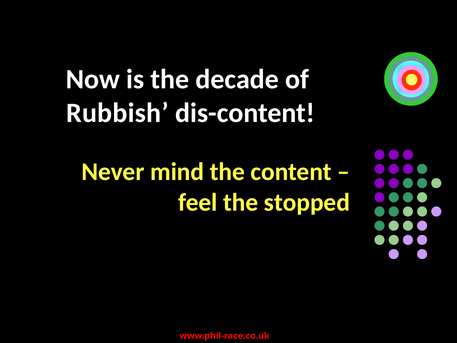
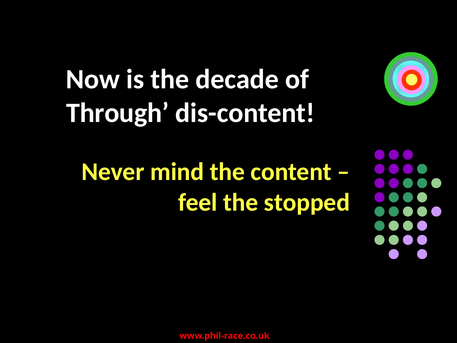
Rubbish: Rubbish -> Through (118, 113)
